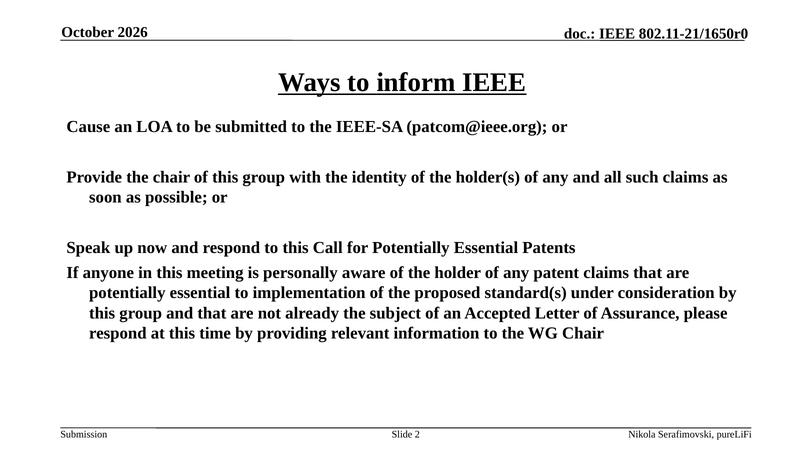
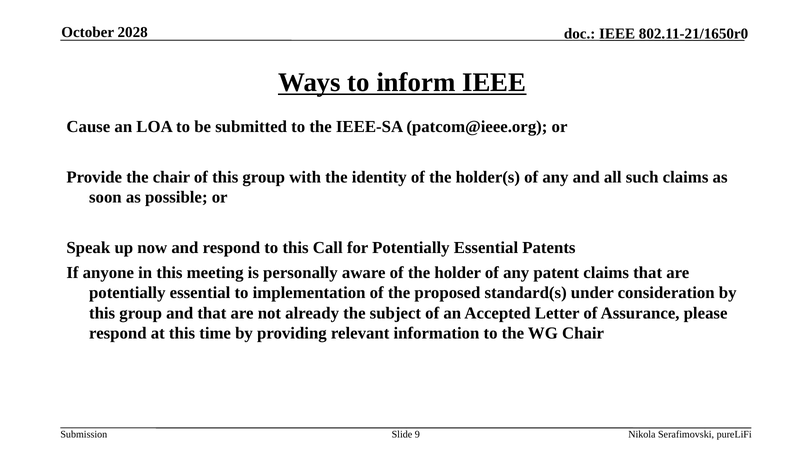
2026: 2026 -> 2028 (133, 32)
2: 2 -> 9 (417, 434)
